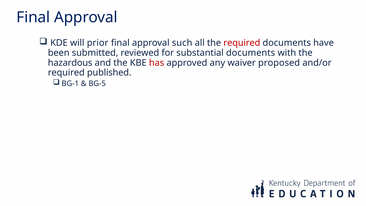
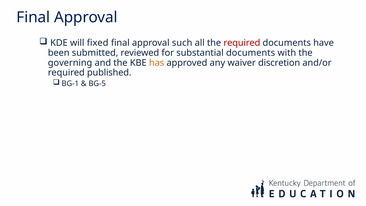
prior: prior -> fixed (98, 43)
hazardous: hazardous -> governing (70, 63)
has colour: red -> orange (157, 63)
proposed: proposed -> discretion (279, 63)
